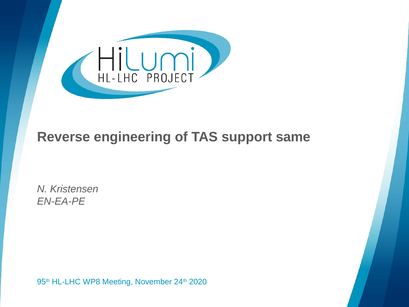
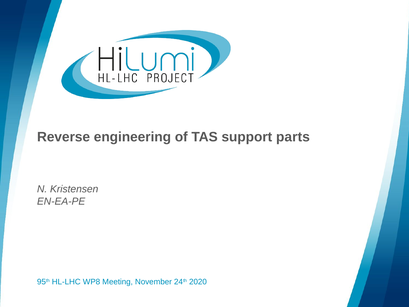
same: same -> parts (293, 137)
